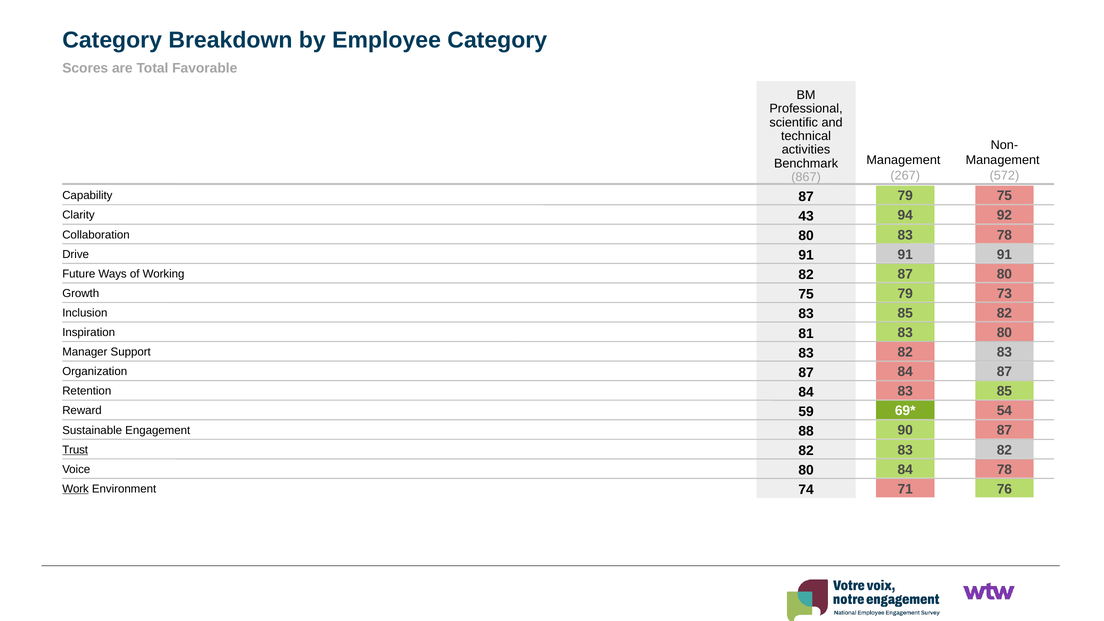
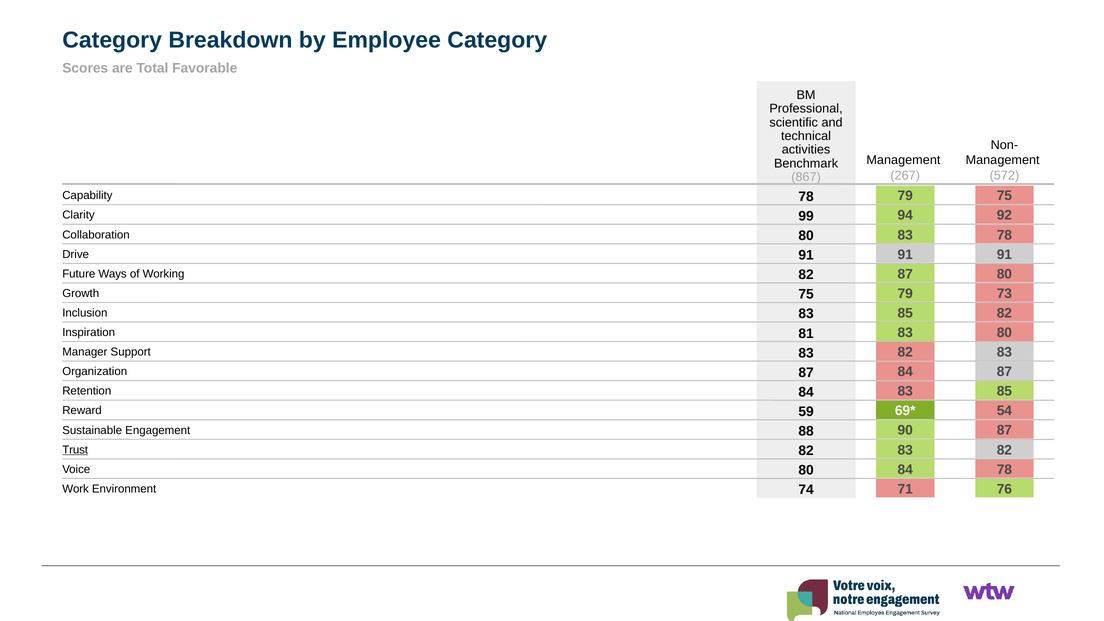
Capability 87: 87 -> 78 (806, 197)
43: 43 -> 99 (806, 216)
Work underline: present -> none (76, 489)
